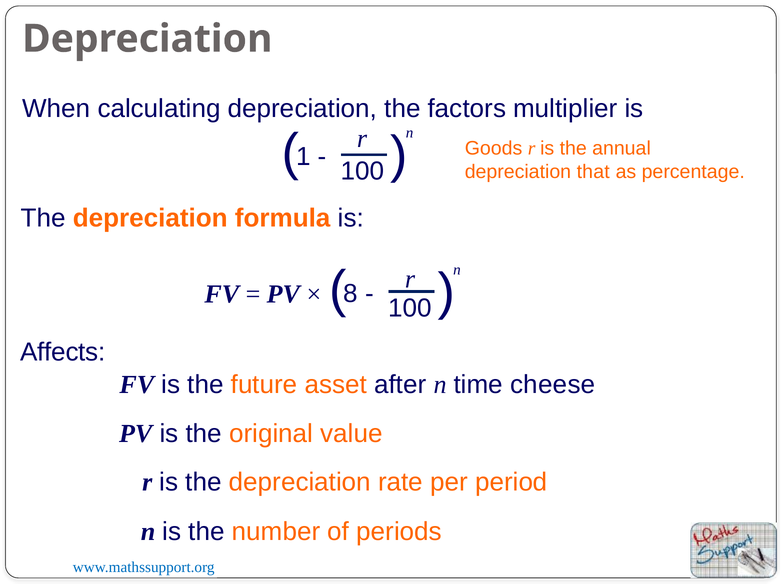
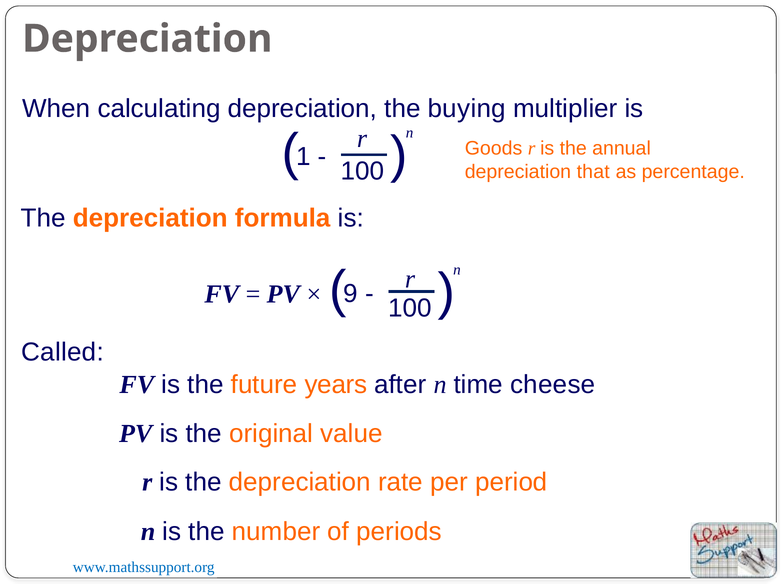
factors: factors -> buying (467, 109)
8: 8 -> 9 (351, 294)
Affects: Affects -> Called (63, 353)
asset: asset -> years (336, 385)
